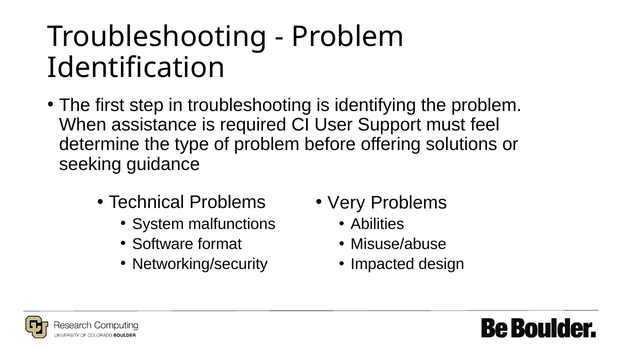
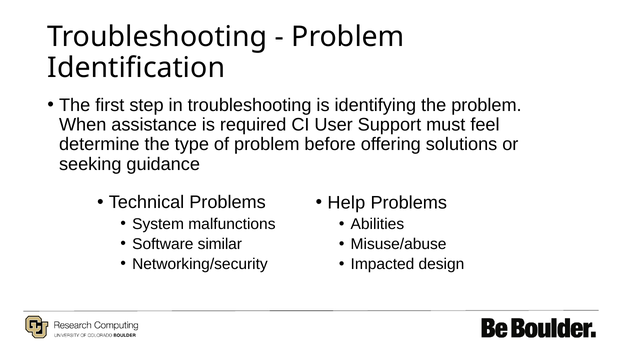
Very: Very -> Help (346, 203)
format: format -> similar (220, 244)
